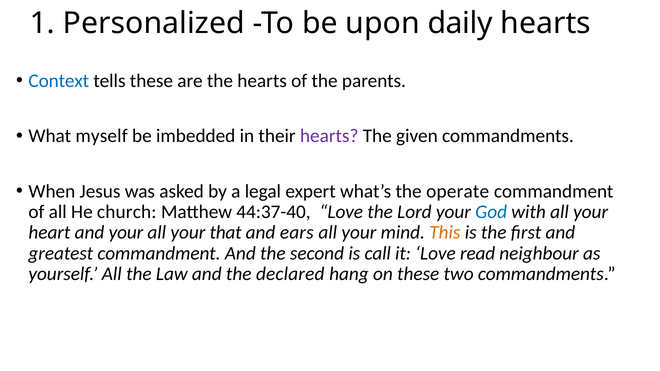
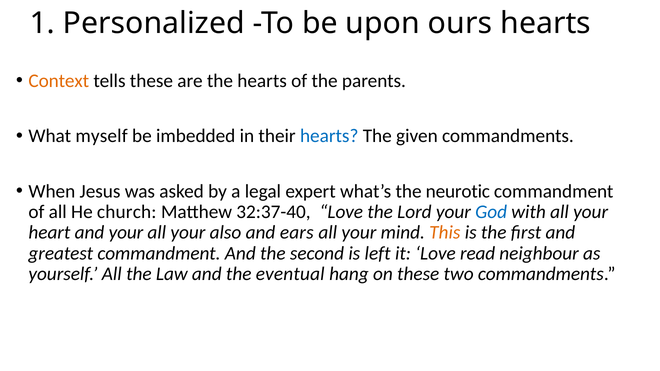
daily: daily -> ours (460, 23)
Context colour: blue -> orange (59, 81)
hearts colour: purple -> blue (329, 136)
operate: operate -> neurotic (458, 191)
44:37-40: 44:37-40 -> 32:37-40 (273, 212)
that: that -> also (226, 233)
call: call -> left (378, 254)
declared: declared -> eventual (290, 274)
